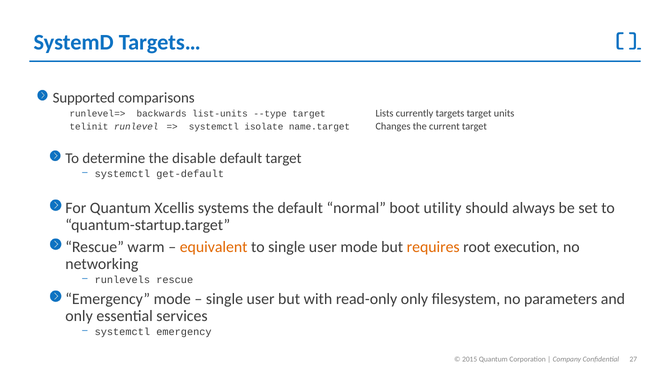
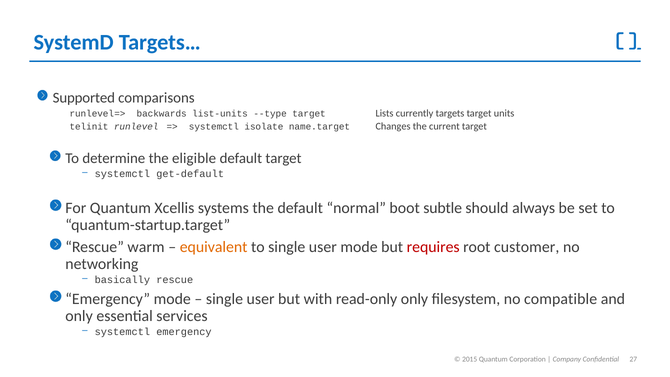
disable: disable -> eligible (194, 158)
utility: utility -> subtle (443, 208)
requires colour: orange -> red (433, 247)
execution: execution -> customer (527, 247)
runlevels: runlevels -> basically (122, 280)
parameters: parameters -> compatible (561, 299)
